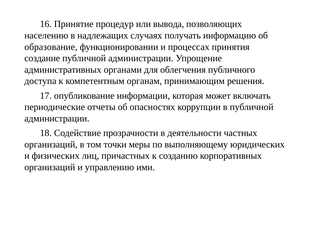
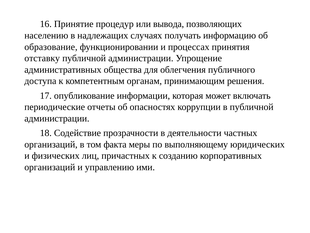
создание: создание -> отставку (42, 58)
органами: органами -> общества (123, 69)
точки: точки -> факта (115, 144)
